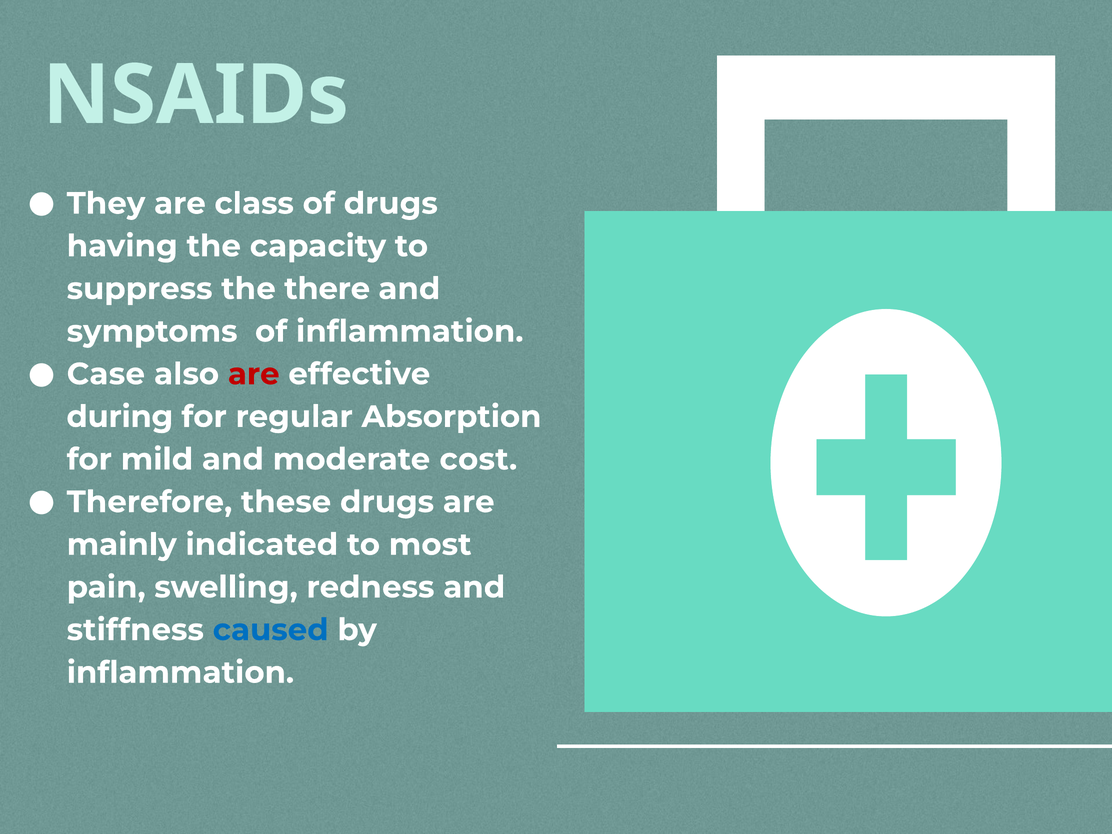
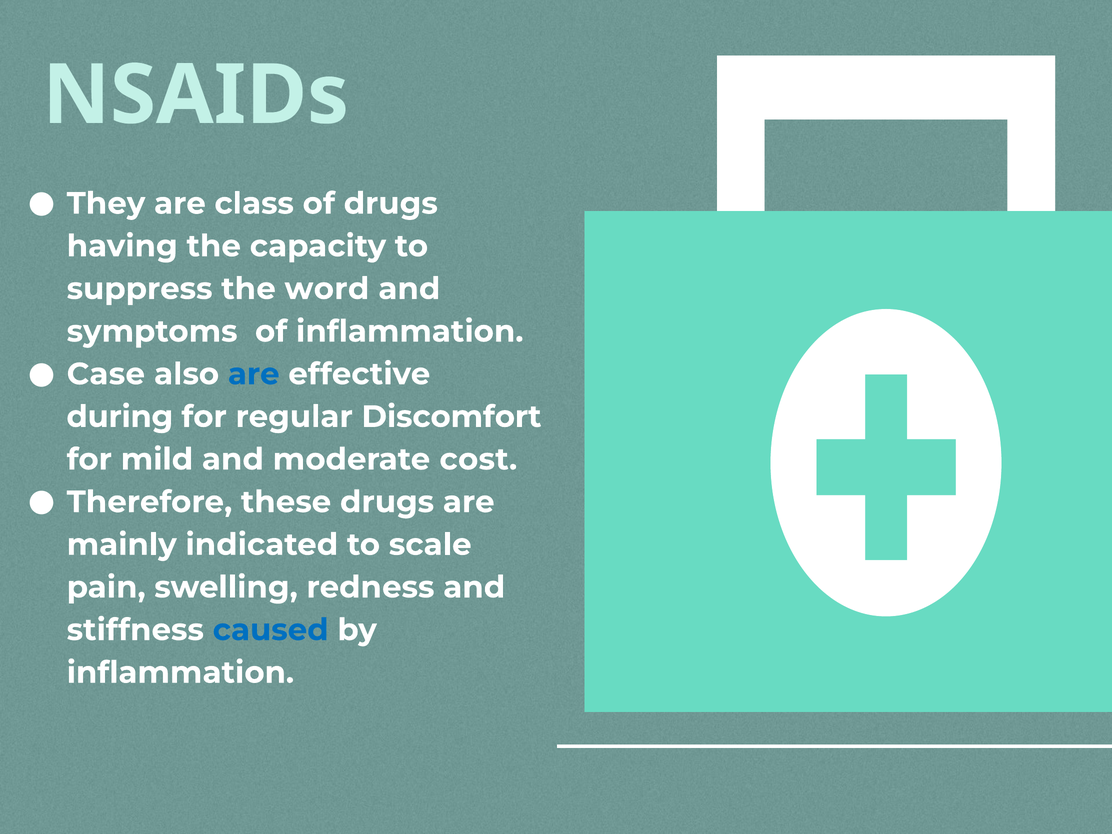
there: there -> word (327, 289)
are colour: red -> blue (254, 374)
Absorption: Absorption -> Discomfort (452, 417)
most: most -> scale (430, 545)
